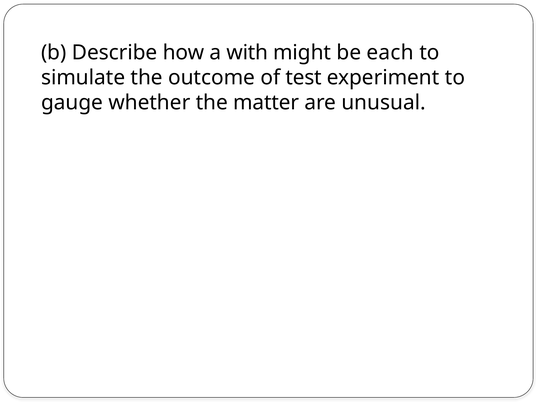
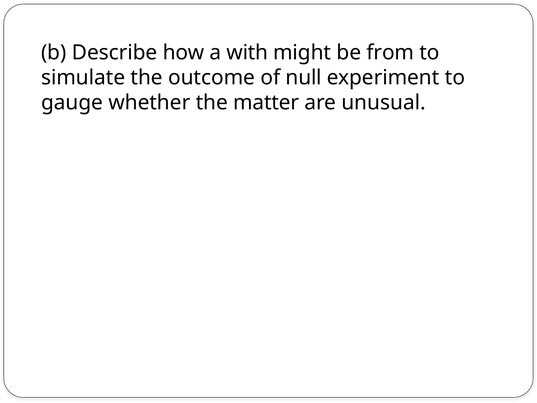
each: each -> from (390, 52)
test: test -> null (304, 77)
